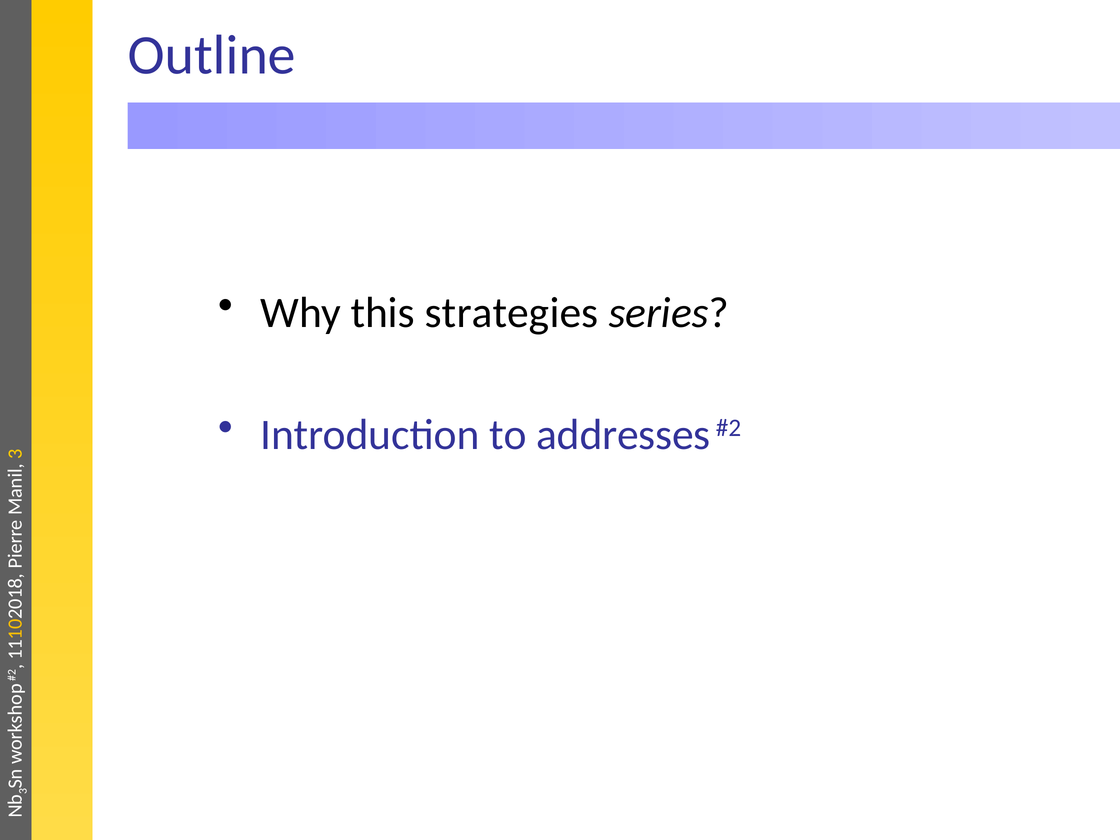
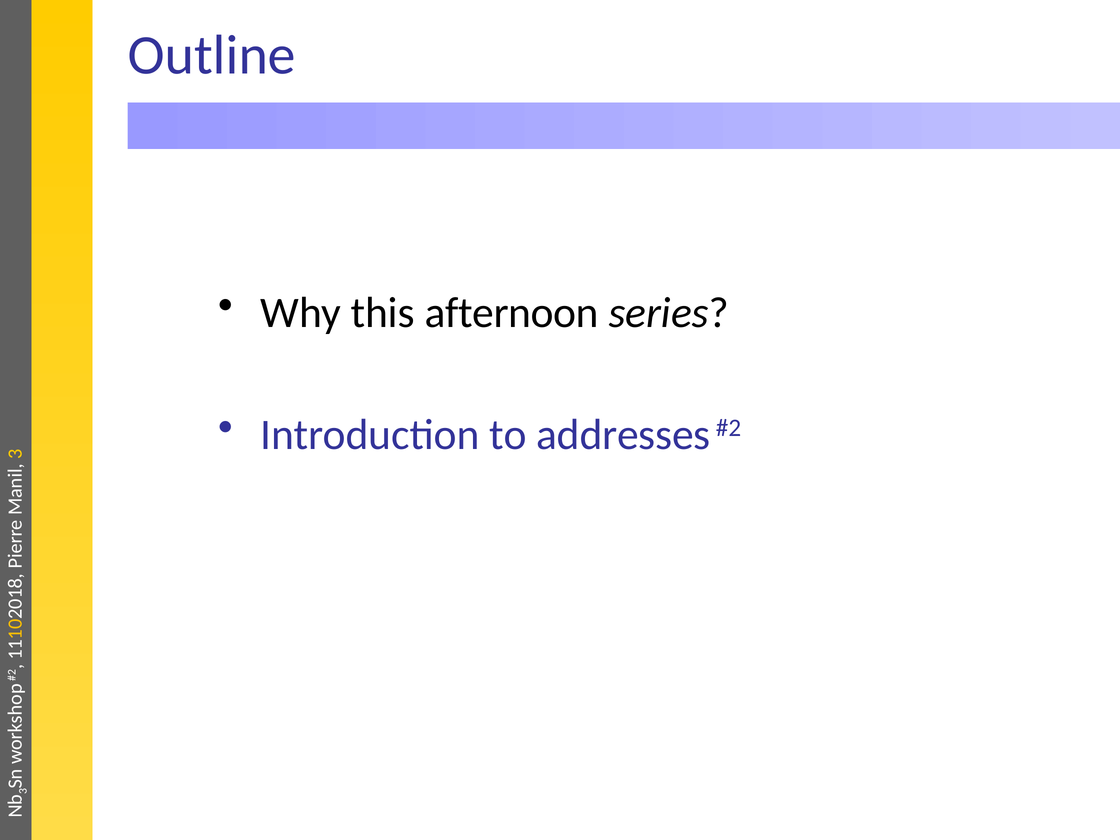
strategies: strategies -> afternoon (512, 313)
